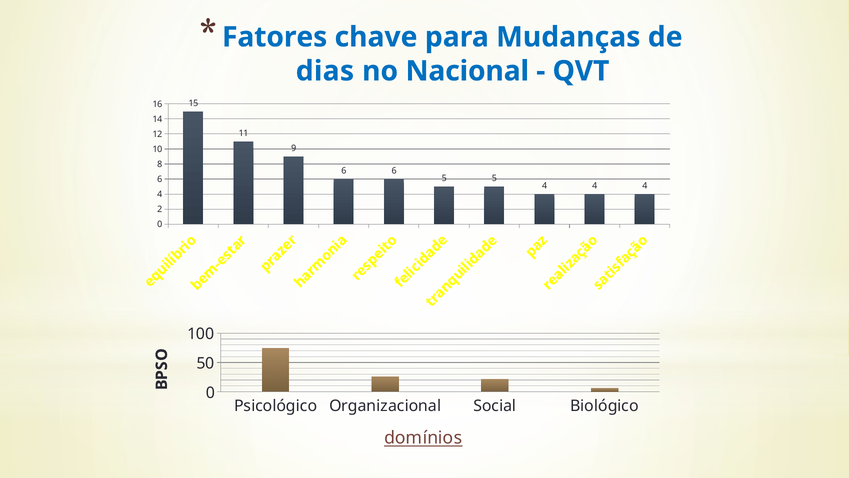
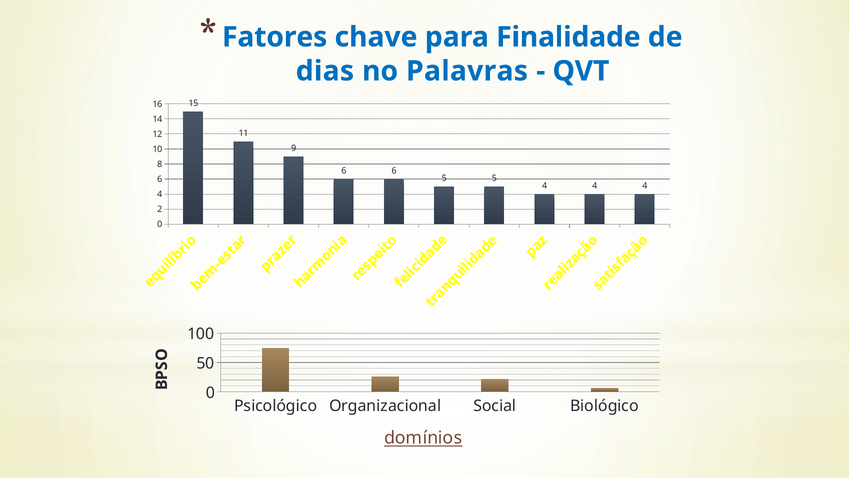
Mudanças: Mudanças -> Finalidade (568, 37)
Nacional: Nacional -> Palavras (467, 71)
